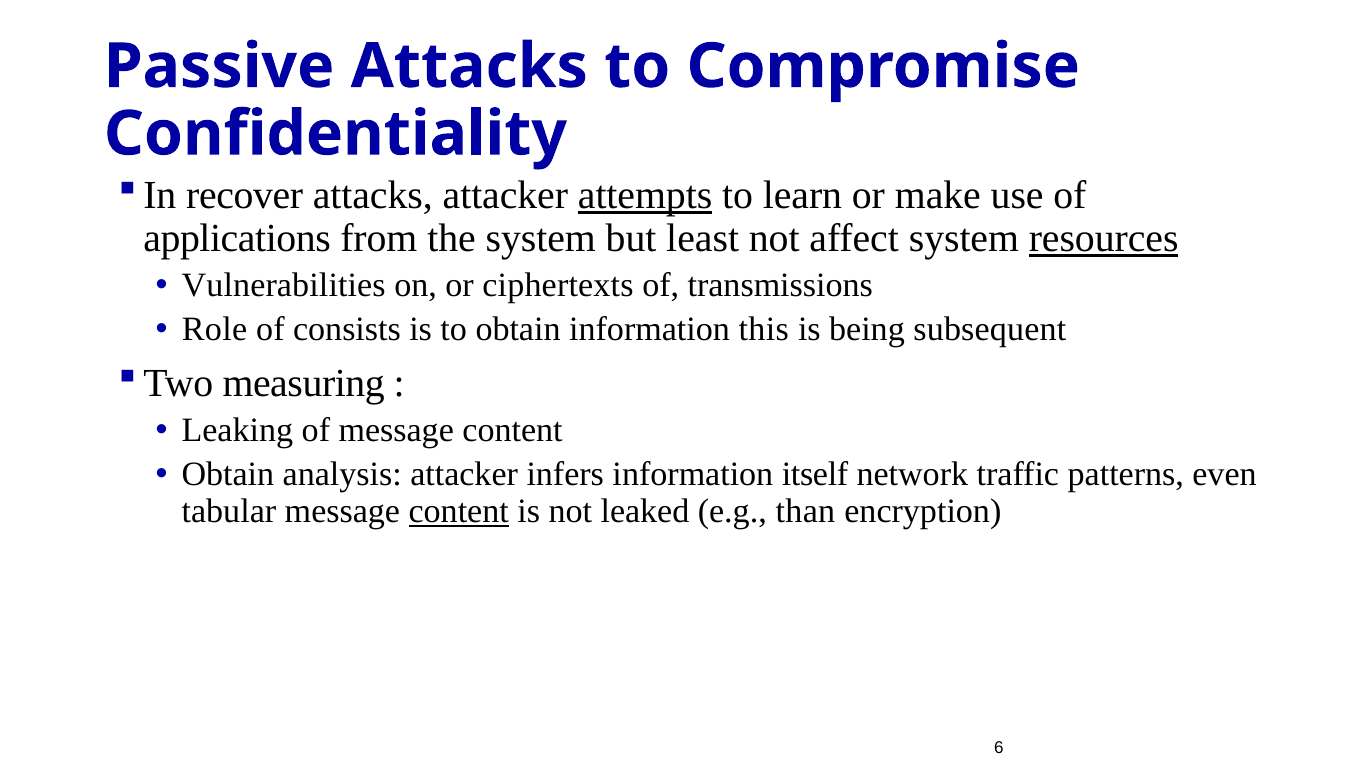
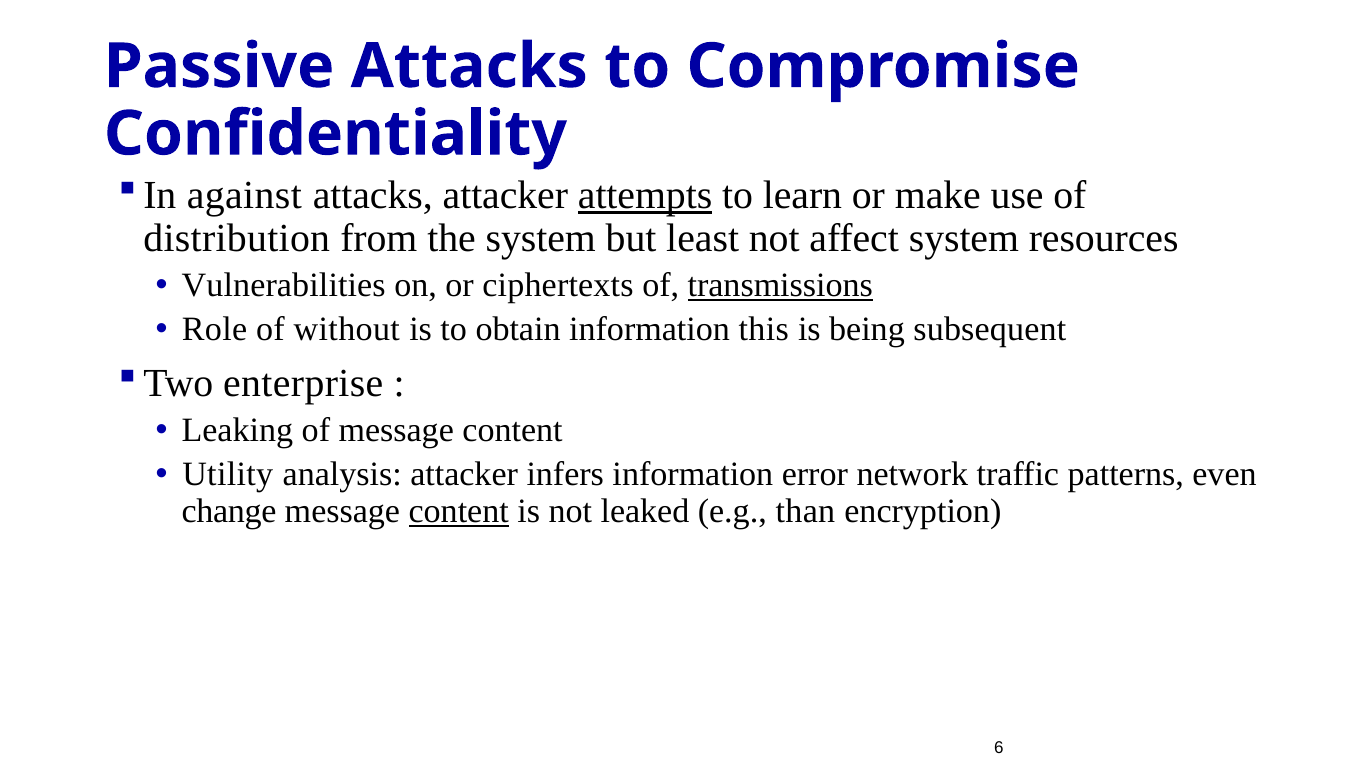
recover: recover -> against (244, 195)
applications: applications -> distribution (237, 238)
resources underline: present -> none (1104, 238)
transmissions underline: none -> present (780, 285)
consists: consists -> without (347, 329)
measuring: measuring -> enterprise (303, 383)
Obtain: Obtain -> Utility (228, 474)
itself: itself -> error (815, 474)
tabular: tabular -> change (229, 511)
